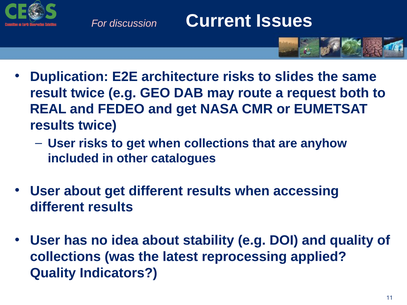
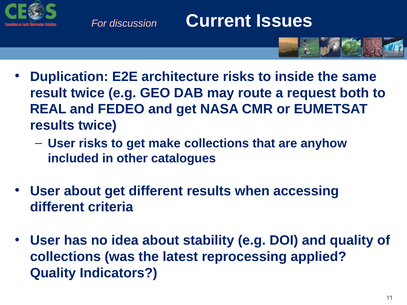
slides: slides -> inside (294, 77)
get when: when -> make (165, 144)
results: results -> criteria (111, 207)
